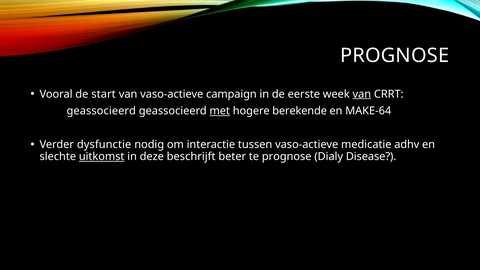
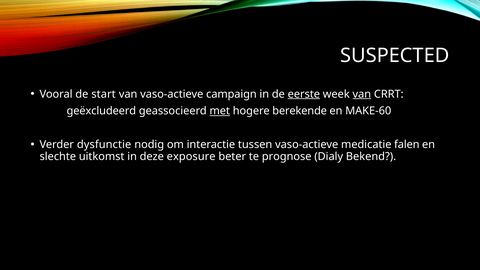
PROGNOSE: PROGNOSE -> SUSPECTED (395, 55)
eerste underline: none -> present (304, 94)
geassocieerd: geassocieerd -> geëxcludeerd (101, 111)
MAKE-64: MAKE-64 -> MAKE-60 (368, 111)
adhv: adhv -> falen (407, 145)
uitkomst underline: present -> none (102, 157)
beschrijft: beschrijft -> exposure (191, 157)
Disease: Disease -> Bekend (371, 157)
